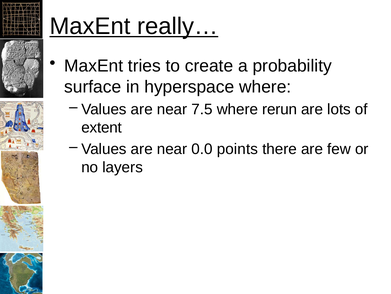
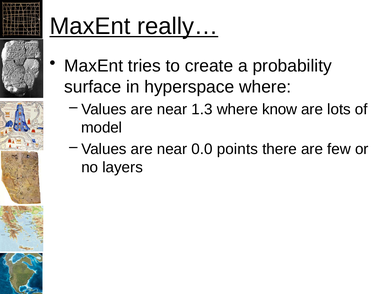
7.5: 7.5 -> 1.3 (202, 109)
rerun: rerun -> know (280, 109)
extent: extent -> model (102, 127)
